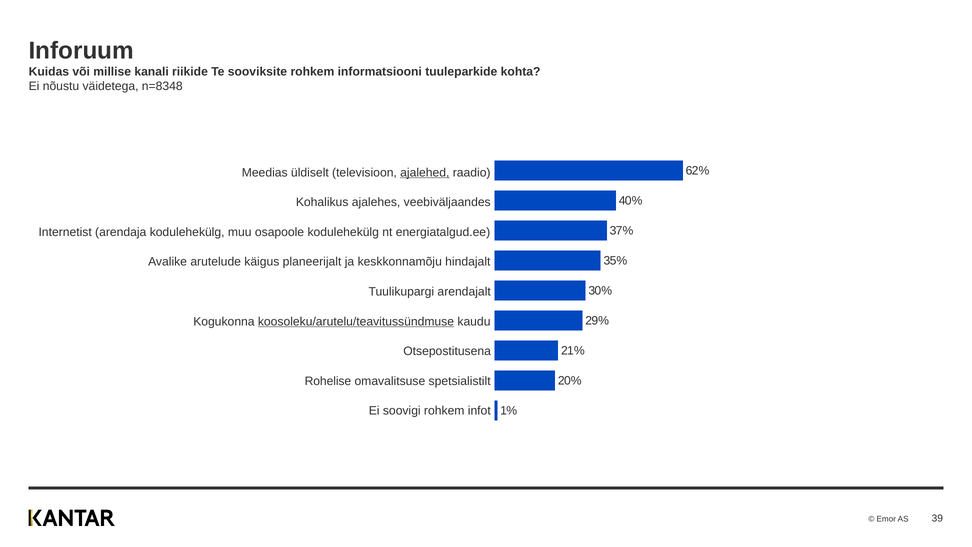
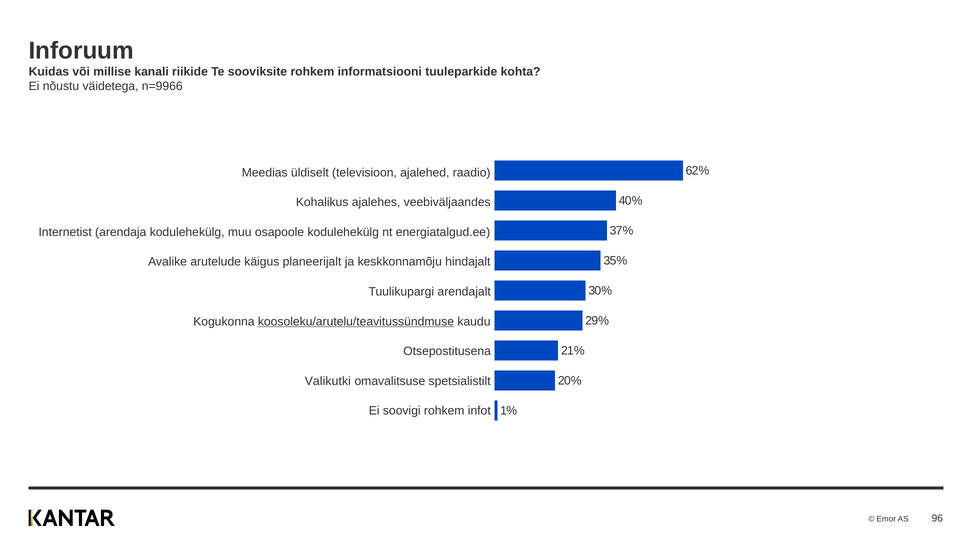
n=8348: n=8348 -> n=9966 (162, 86)
ajalehed underline: present -> none (425, 172)
Rohelise: Rohelise -> Valikutki (328, 381)
39: 39 -> 96 (937, 518)
